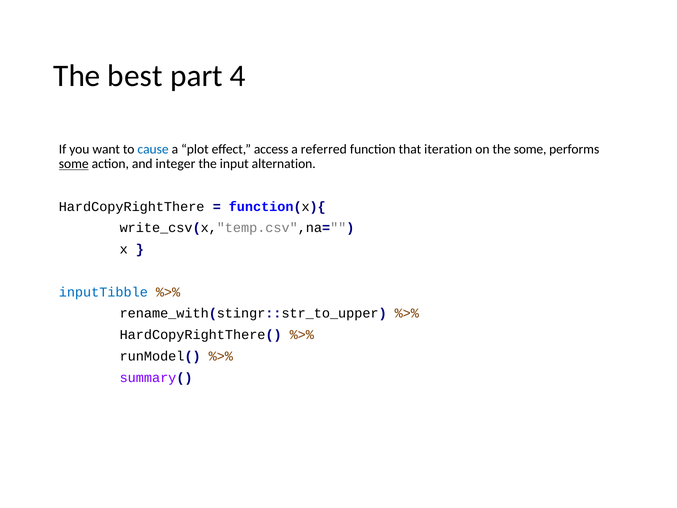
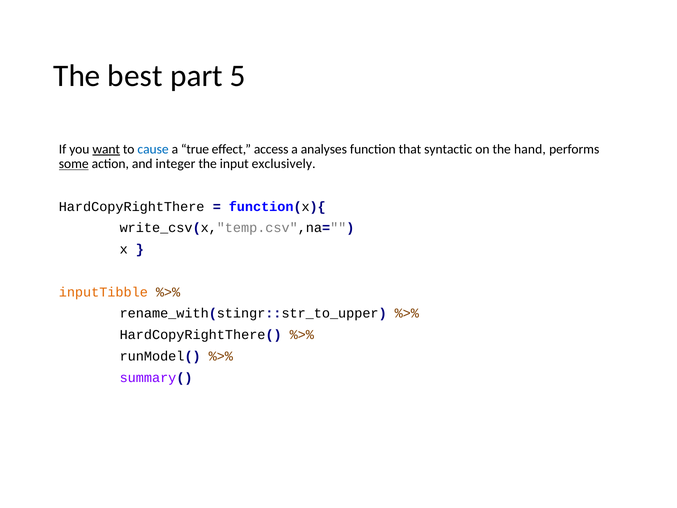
4: 4 -> 5 (238, 76)
want underline: none -> present (106, 149)
plot: plot -> true (195, 149)
referred: referred -> analyses (324, 149)
iteration: iteration -> syntactic (448, 149)
the some: some -> hand (530, 149)
alternation: alternation -> exclusively (284, 164)
inputTibble colour: blue -> orange (103, 292)
